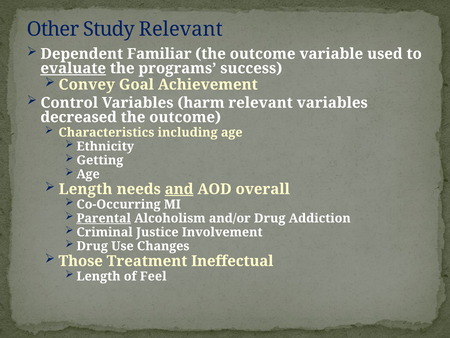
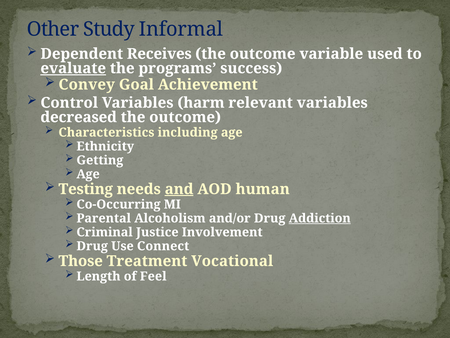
Study Relevant: Relevant -> Informal (181, 29)
Familiar: Familiar -> Receives (159, 54)
Length: Length -> Testing (86, 189)
overall: overall -> human (263, 189)
Parental underline: present -> none (104, 218)
Addiction underline: none -> present (320, 218)
Changes: Changes -> Connect (163, 246)
Ineffectual: Ineffectual -> Vocational (232, 261)
